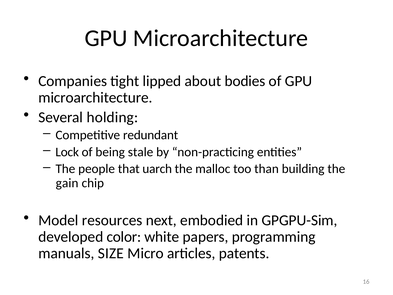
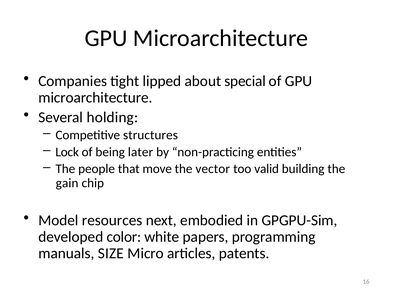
bodies: bodies -> special (245, 81)
redundant: redundant -> structures (150, 135)
stale: stale -> later (141, 152)
uarch: uarch -> move (157, 169)
malloc: malloc -> vector (213, 169)
than: than -> valid (267, 169)
